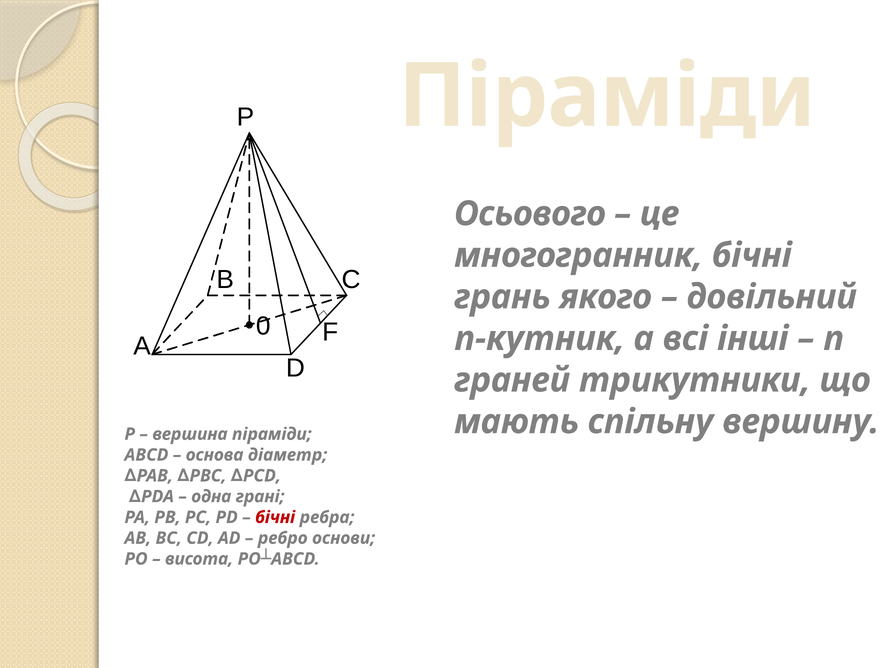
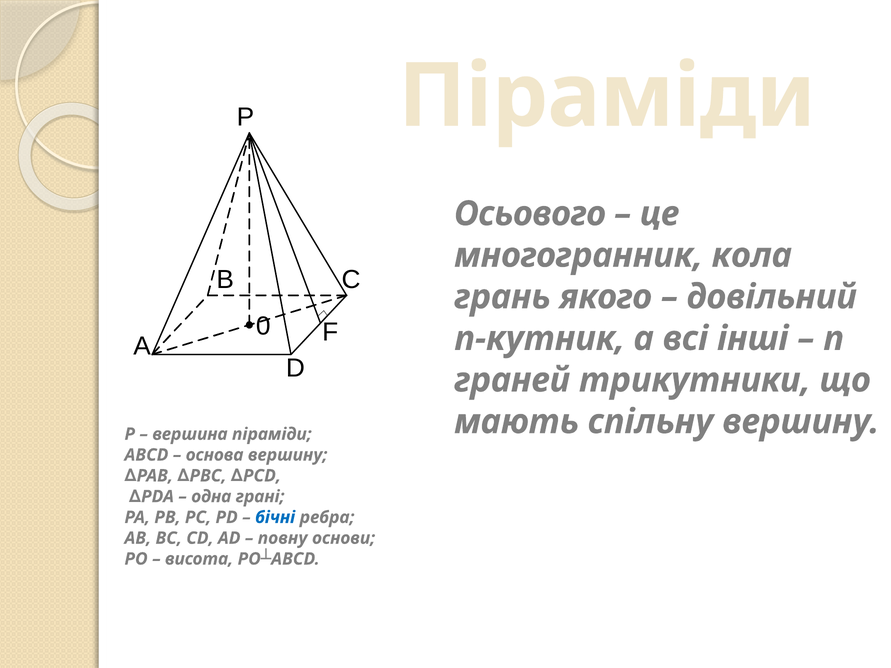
многогранник бічні: бічні -> кола (752, 255)
основа діаметр: діаметр -> вершину (288, 455)
бічні colour: red -> blue (275, 518)
ребро: ребро -> повну (283, 538)
